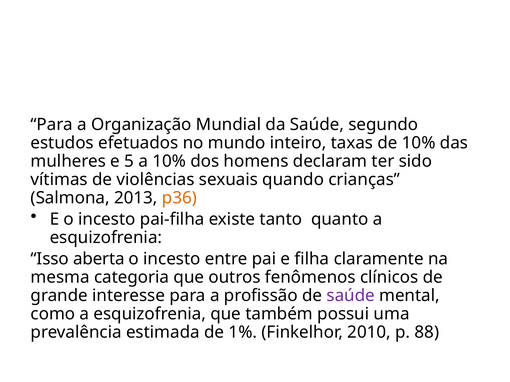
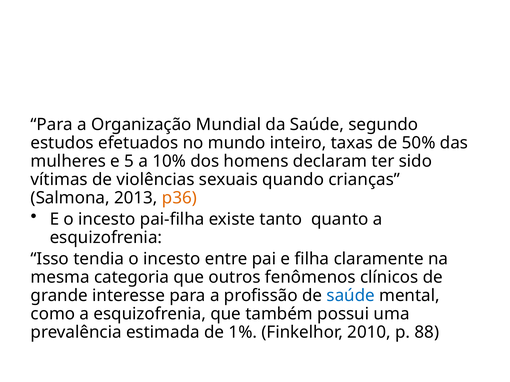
de 10%: 10% -> 50% (419, 143)
aberta: aberta -> tendia (99, 259)
saúde colour: purple -> blue (351, 296)
